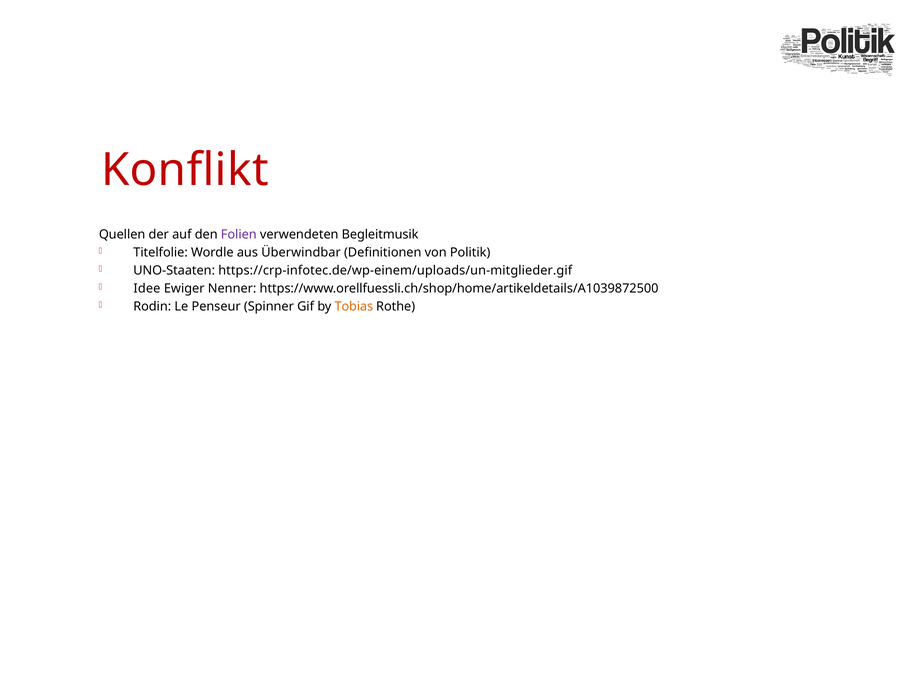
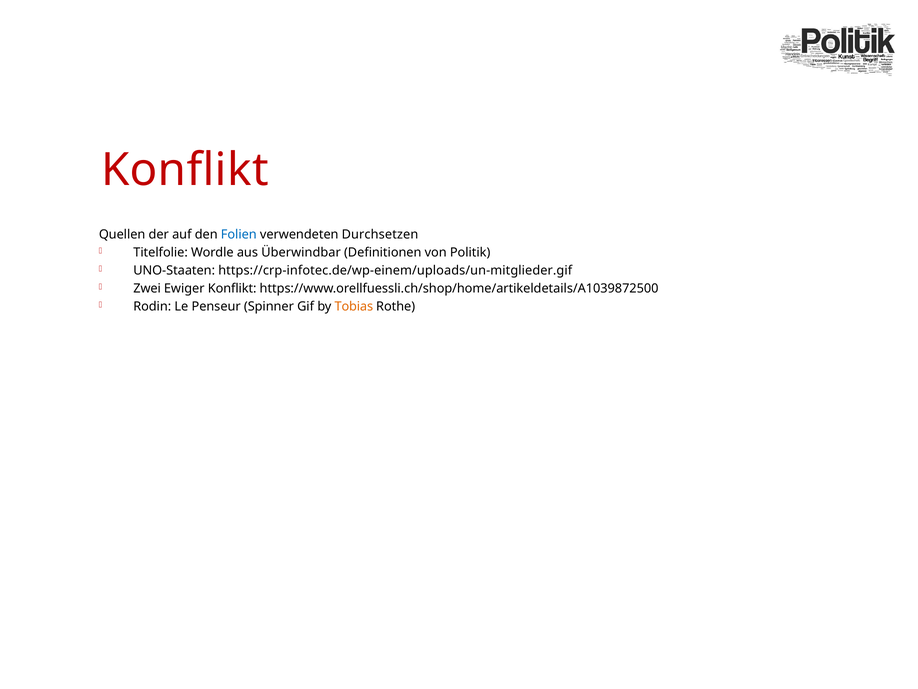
Folien colour: purple -> blue (239, 235)
Begleitmusik: Begleitmusik -> Durchsetzen (380, 235)
Idee: Idee -> Zwei (147, 288)
Ewiger Nenner: Nenner -> Konflikt (232, 288)
